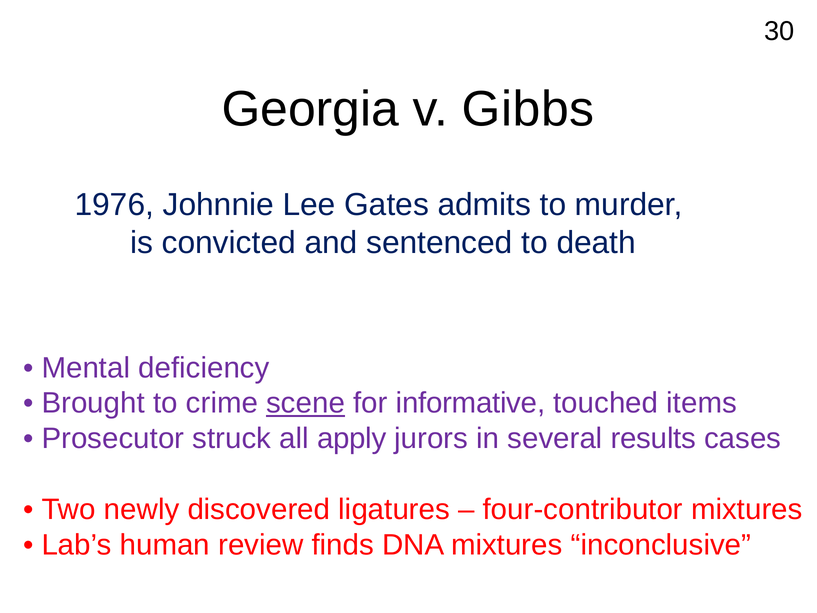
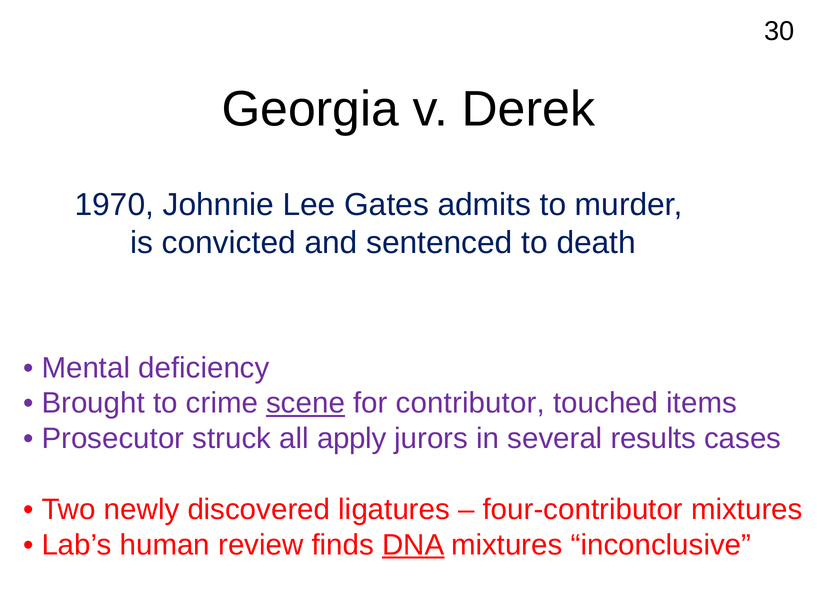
Gibbs: Gibbs -> Derek (528, 109)
1976: 1976 -> 1970 (114, 205)
informative: informative -> contributor (470, 403)
DNA underline: none -> present (413, 545)
